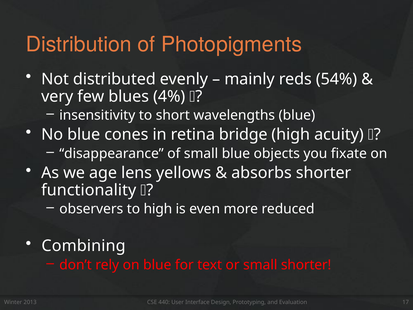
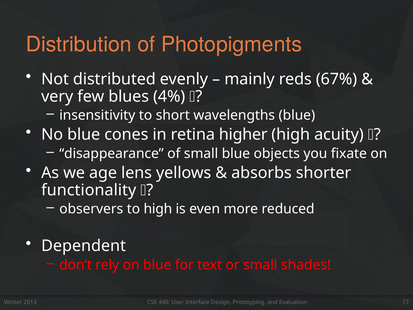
54%: 54% -> 67% (336, 79)
bridge: bridge -> higher (243, 135)
Combining: Combining -> Dependent (84, 246)
small shorter: shorter -> shades (306, 265)
